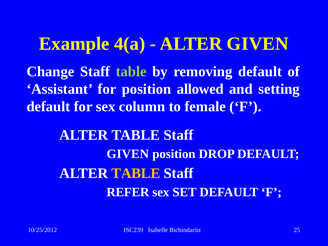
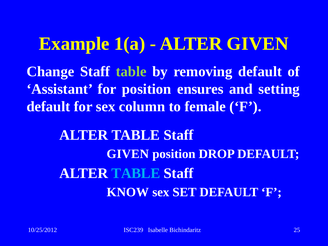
4(a: 4(a -> 1(a (130, 44)
allowed: allowed -> ensures (200, 89)
TABLE colour: yellow -> light blue (136, 173)
REFER: REFER -> KNOW (128, 192)
